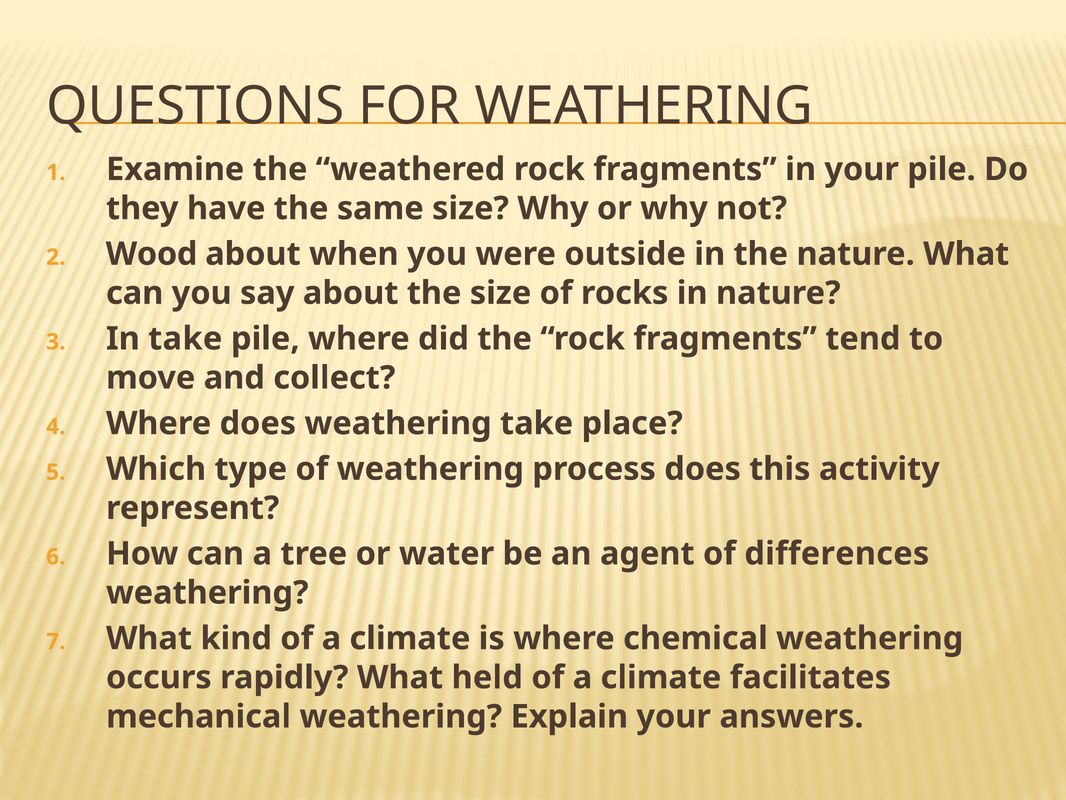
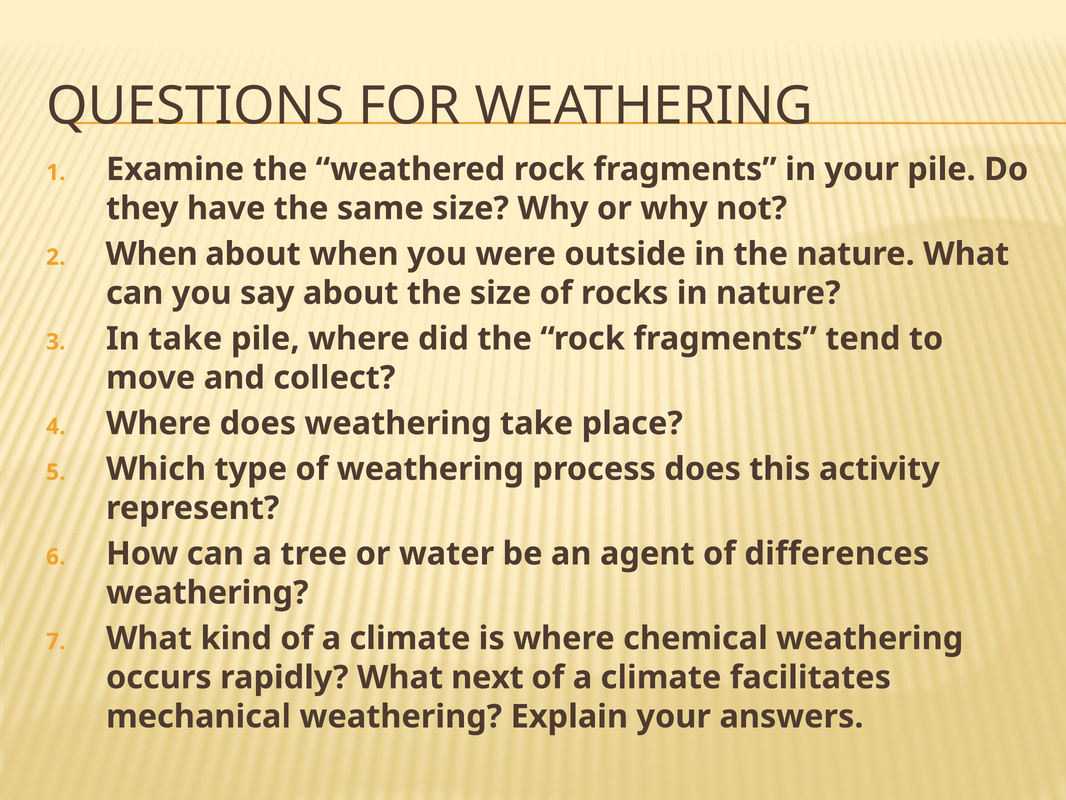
Wood: Wood -> When (152, 254)
held: held -> next (487, 677)
